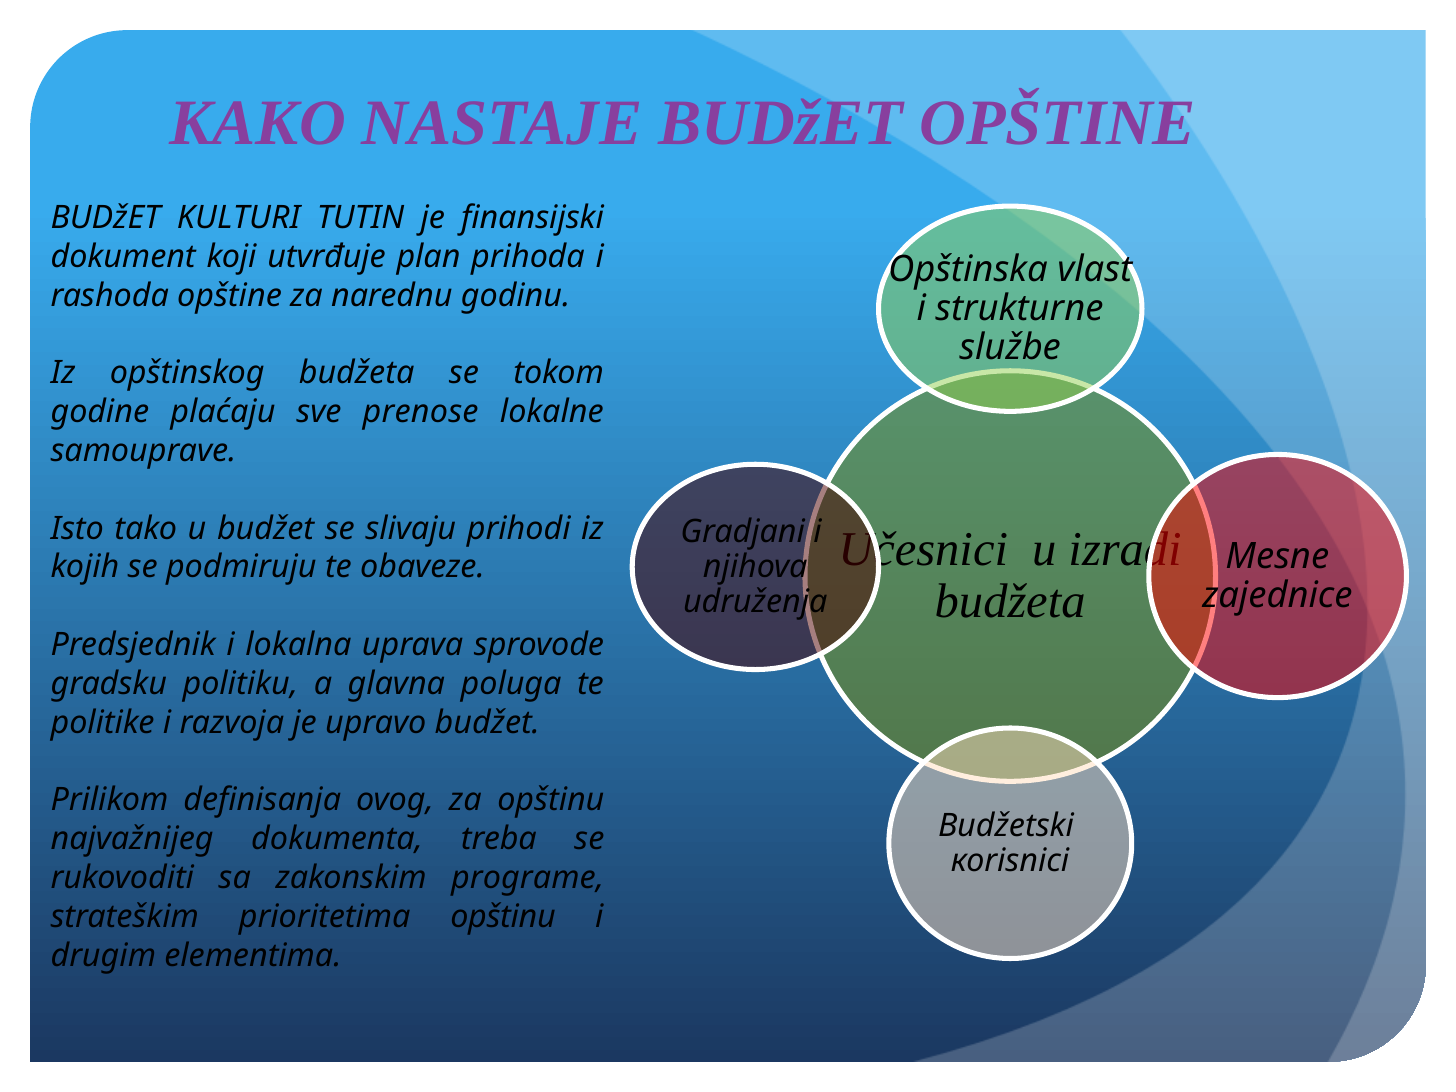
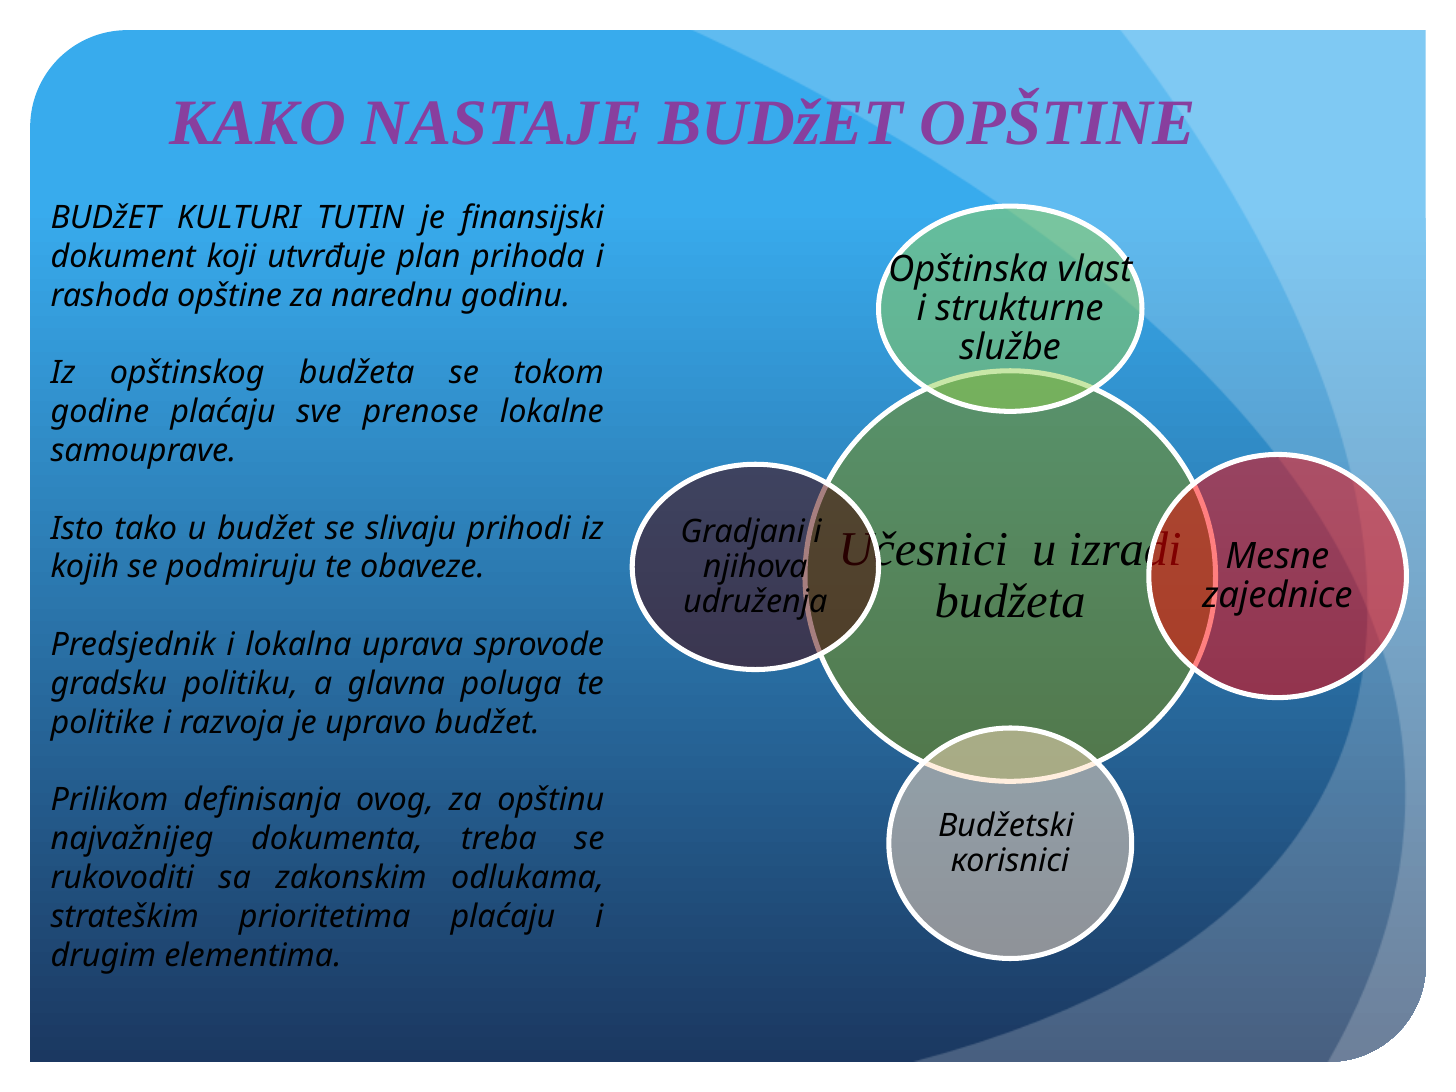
programe: programe -> odlukama (528, 878)
prioritetima opštinu: opštinu -> plaćaju (503, 917)
